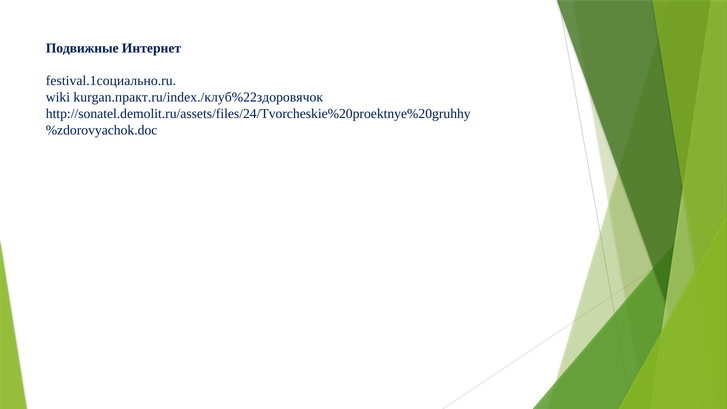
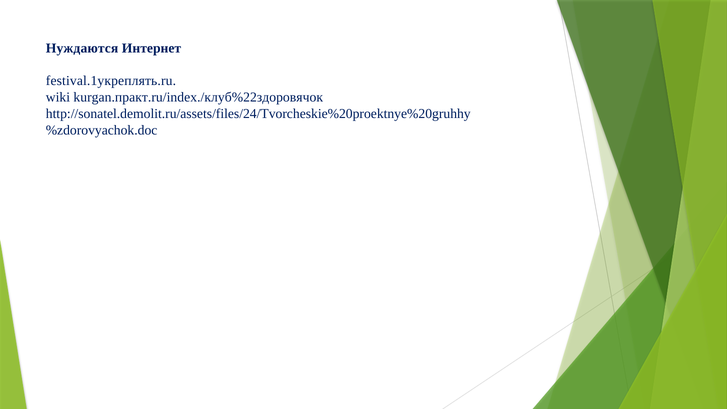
Подвижные: Подвижные -> Нуждаются (82, 48)
festival.1социально.ru: festival.1социально.ru -> festival.1укреплять.ru (111, 81)
